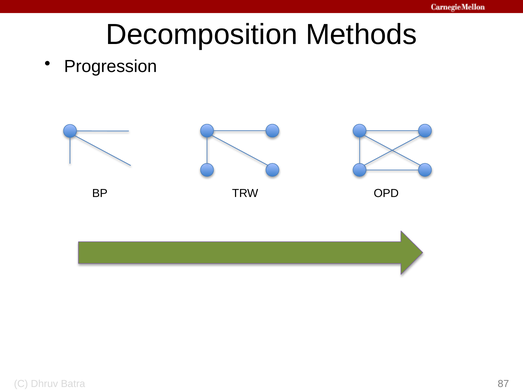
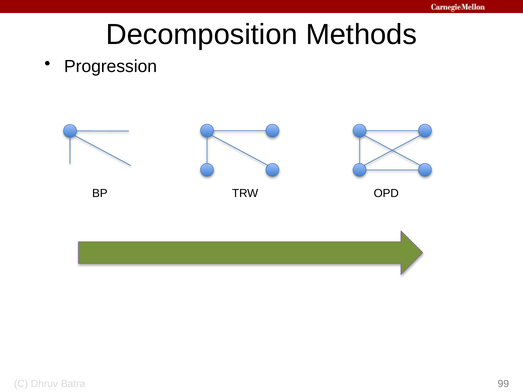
87: 87 -> 99 (503, 384)
